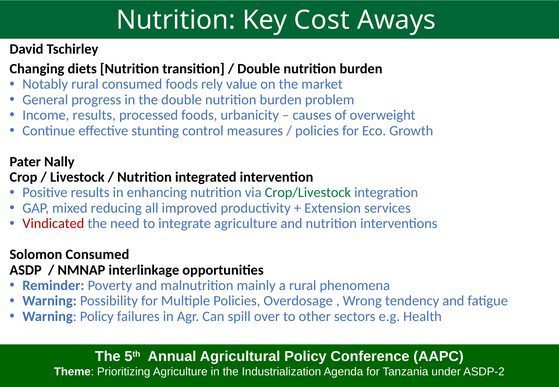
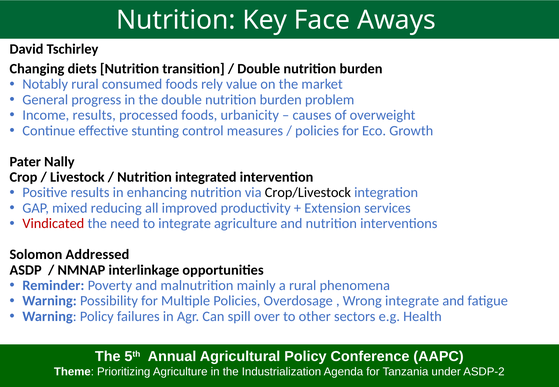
Cost: Cost -> Face (322, 20)
Crop/Livestock colour: green -> black (308, 193)
Solomon Consumed: Consumed -> Addressed (97, 254)
Wrong tendency: tendency -> integrate (412, 301)
